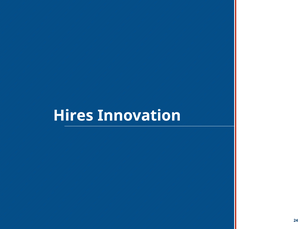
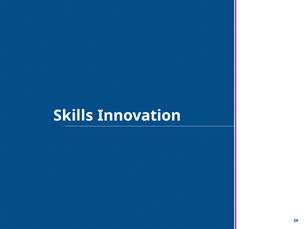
Hires: Hires -> Skills (73, 115)
